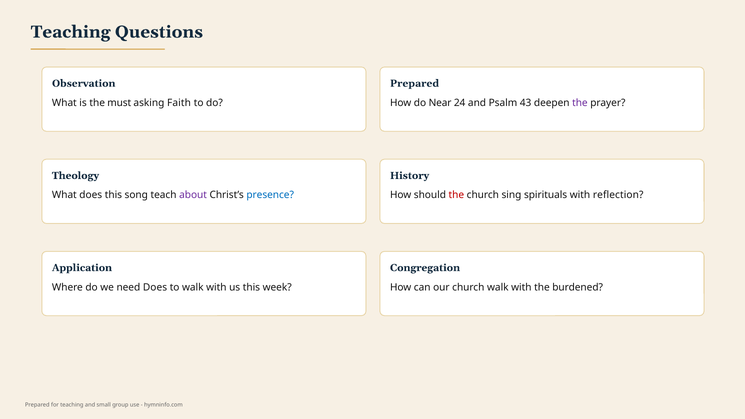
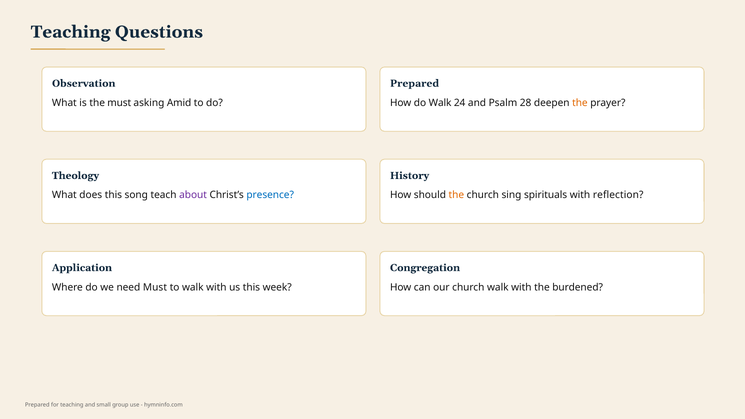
Faith: Faith -> Amid (179, 103)
do Near: Near -> Walk (440, 103)
43: 43 -> 28 (526, 103)
the colour: purple -> orange (580, 103)
the colour: red -> orange (456, 195)
need Does: Does -> Must (155, 287)
